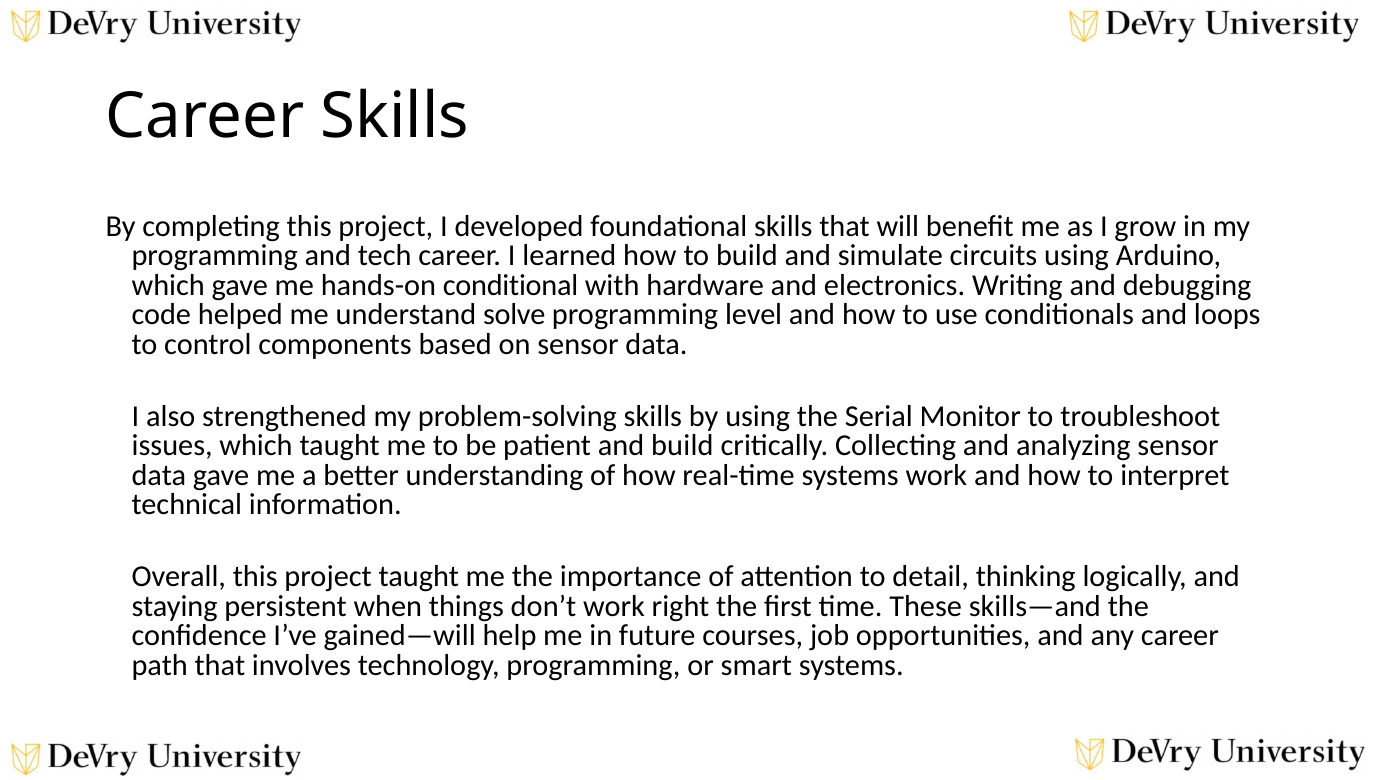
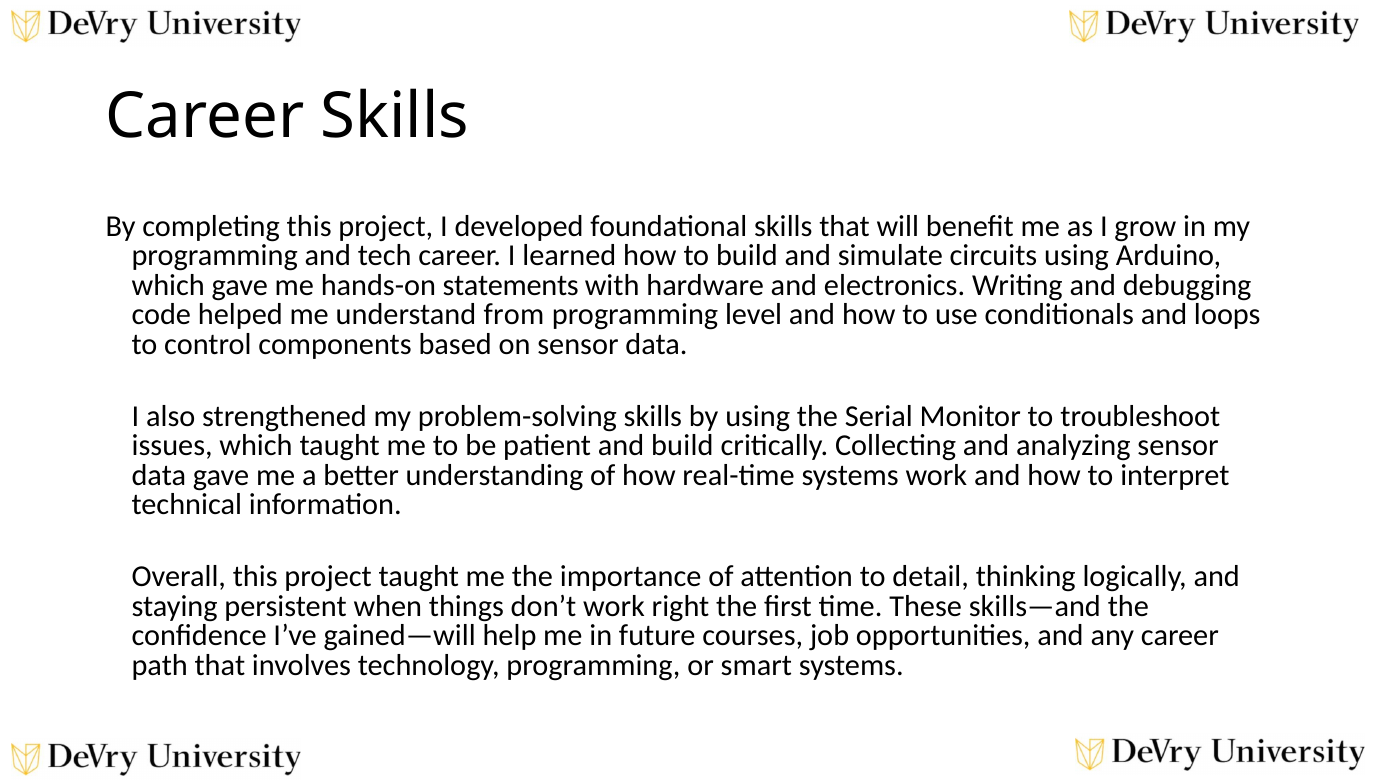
conditional: conditional -> statements (511, 285)
solve: solve -> from (514, 315)
